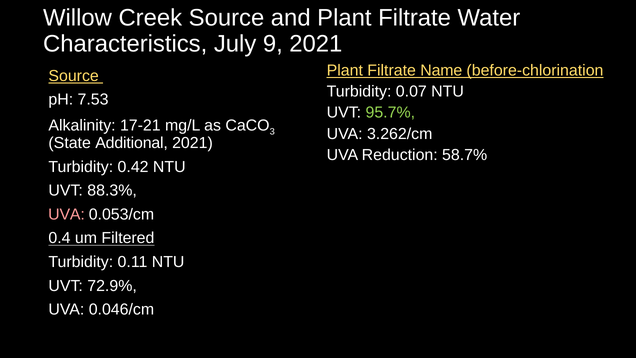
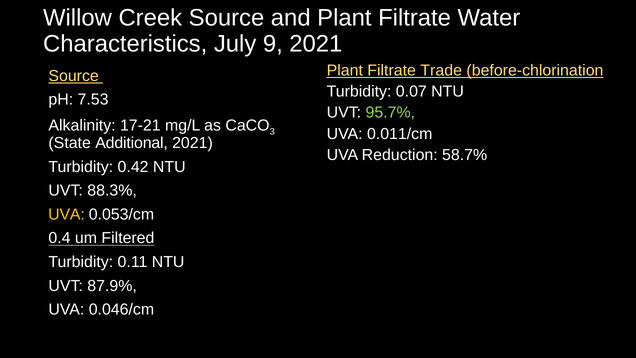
Name: Name -> Trade (441, 70)
3.262/cm: 3.262/cm -> 0.011/cm (400, 134)
UVA colour: pink -> yellow (67, 214)
72.9%: 72.9% -> 87.9% (112, 286)
